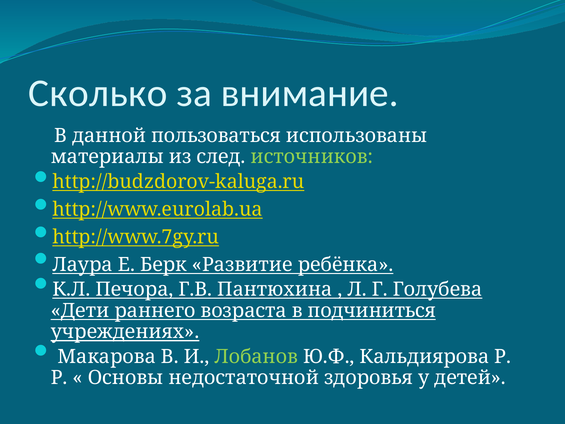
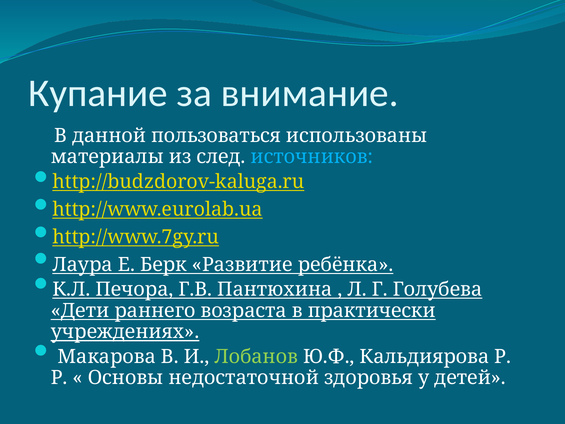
Сколько: Сколько -> Купание (98, 93)
источников colour: light green -> light blue (312, 157)
подчиниться: подчиниться -> практически (372, 310)
